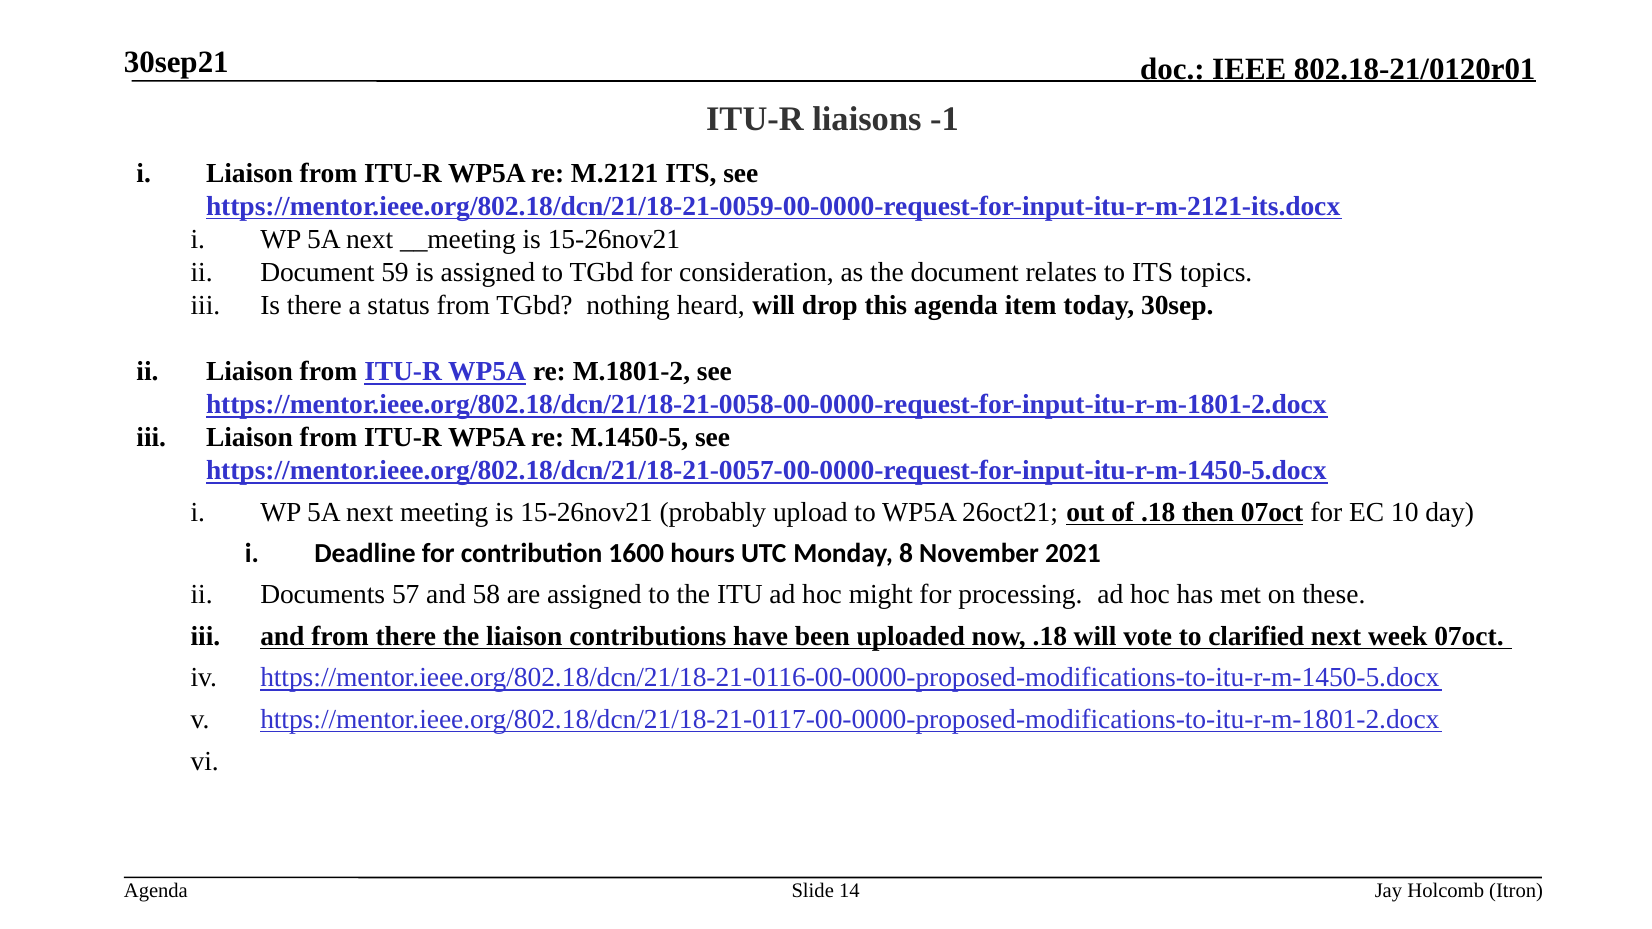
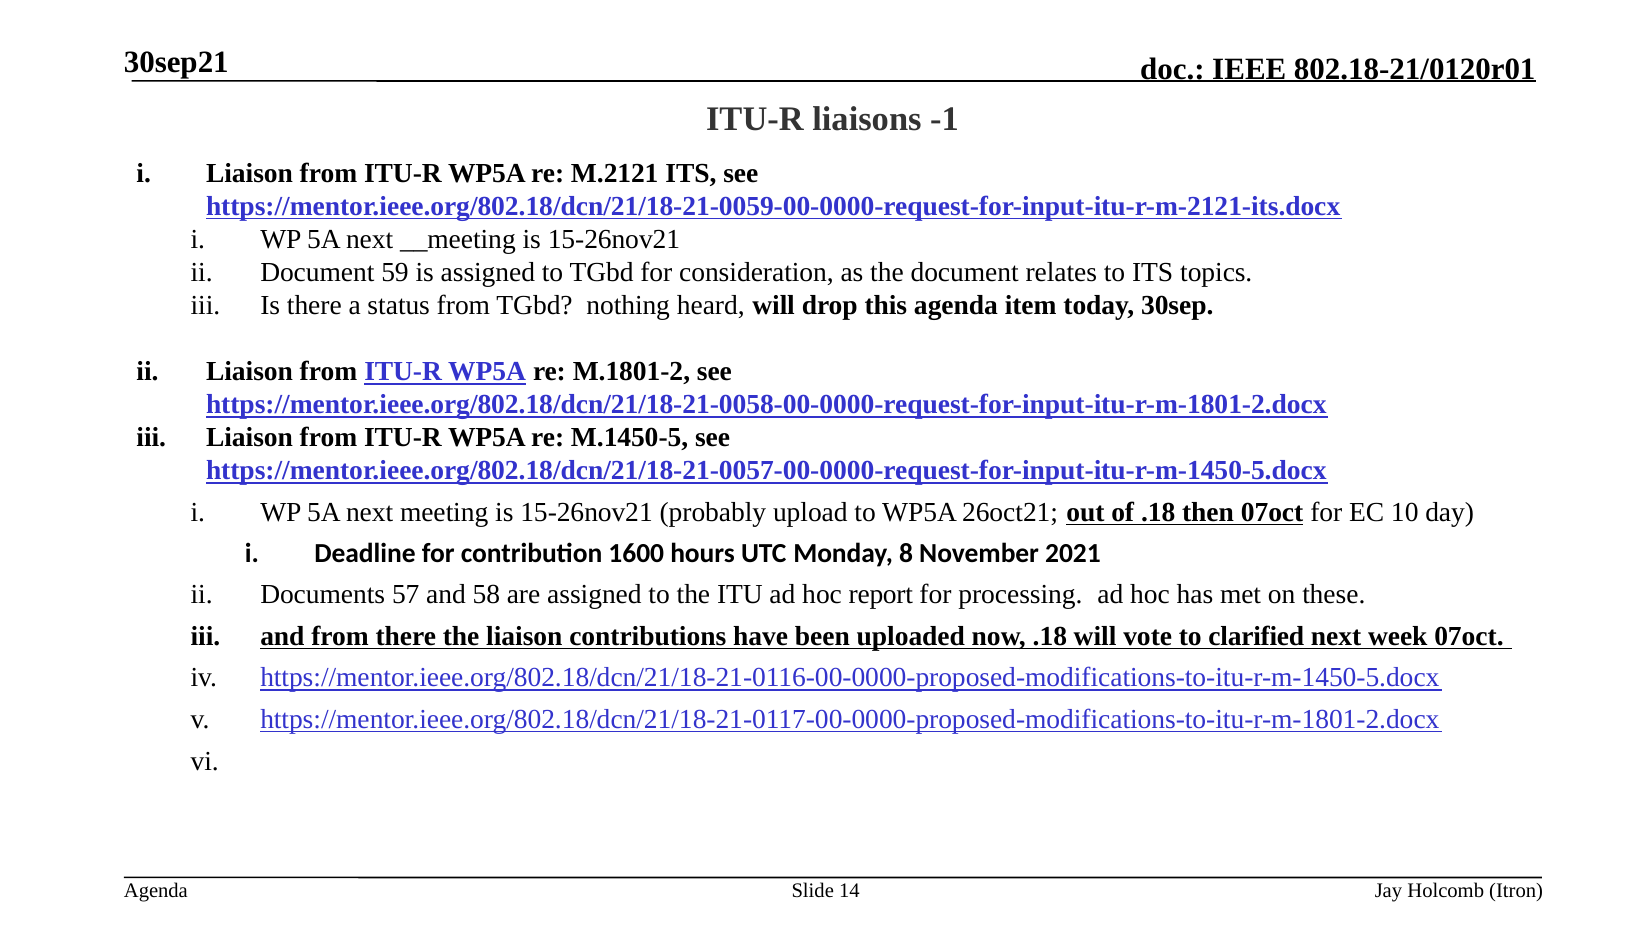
might: might -> report (881, 595)
